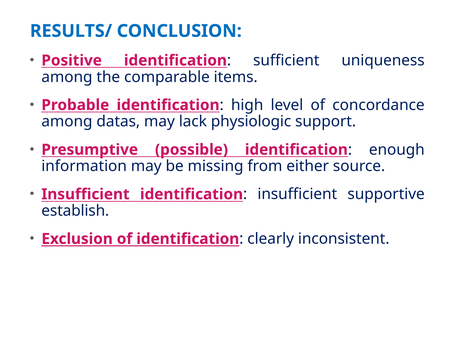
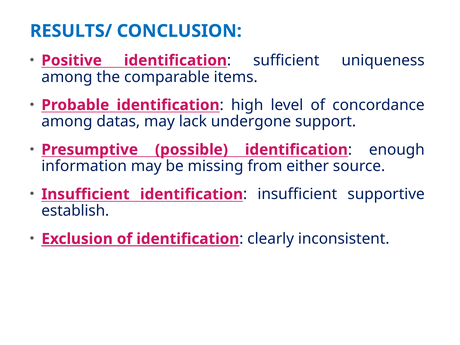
physiologic: physiologic -> undergone (251, 122)
